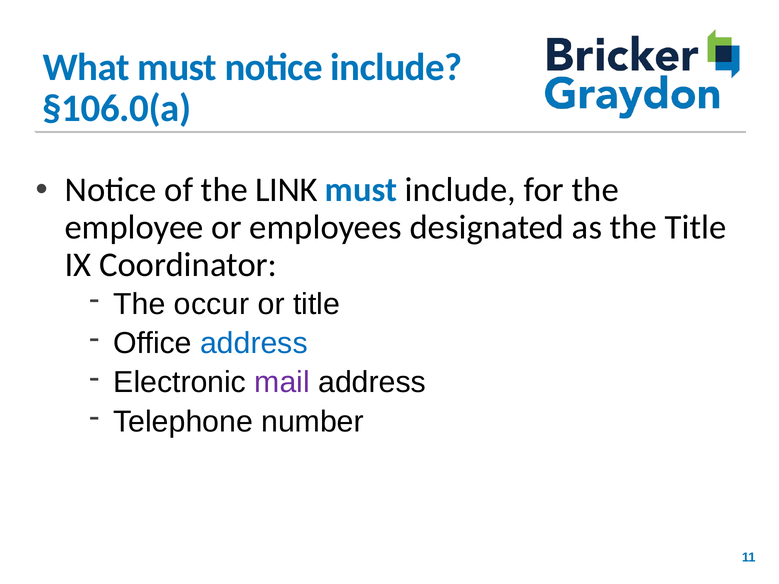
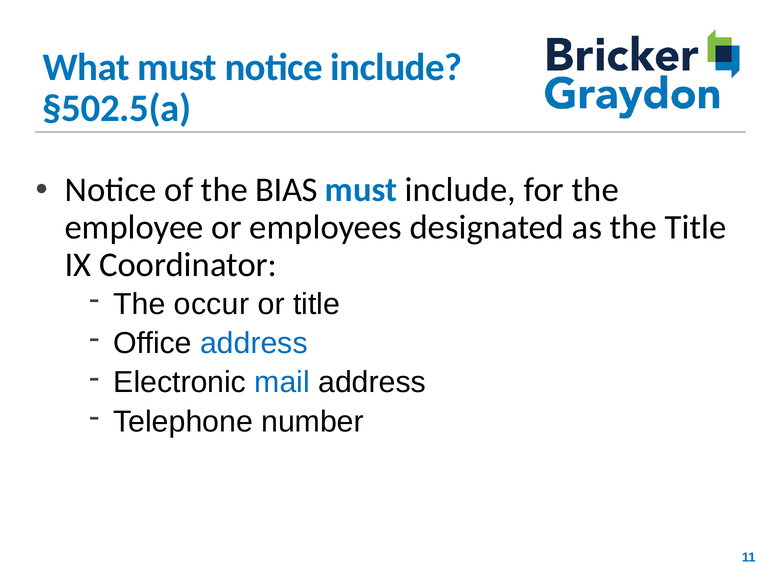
§106.0(a: §106.0(a -> §502.5(a (117, 108)
LINK: LINK -> BIAS (287, 190)
mail colour: purple -> blue (282, 383)
